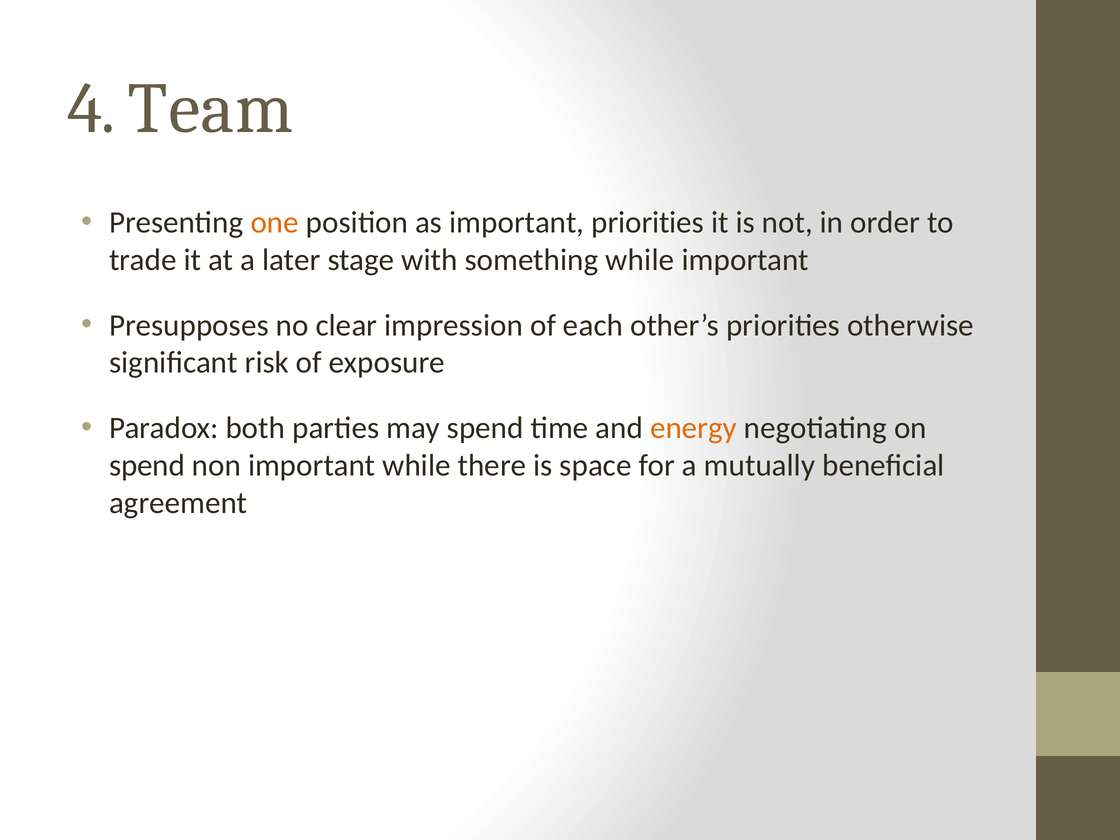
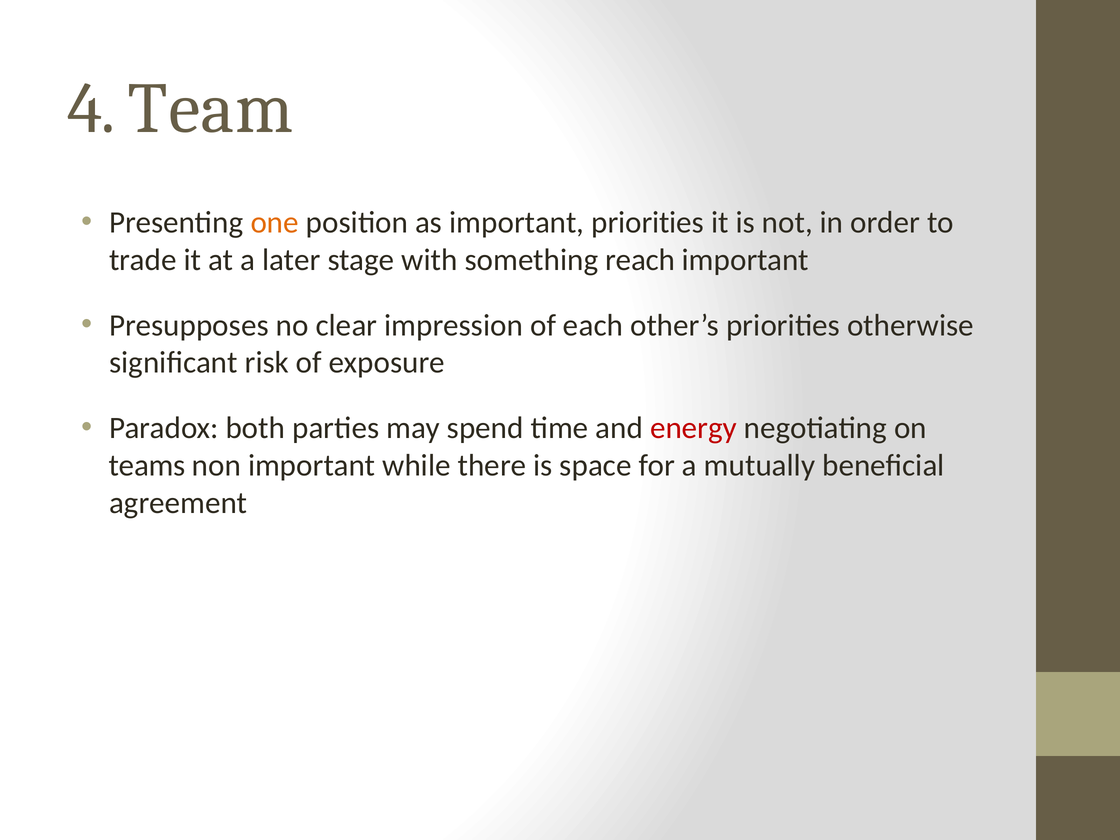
something while: while -> reach (640, 260)
energy colour: orange -> red (693, 428)
spend: spend -> teams (147, 465)
